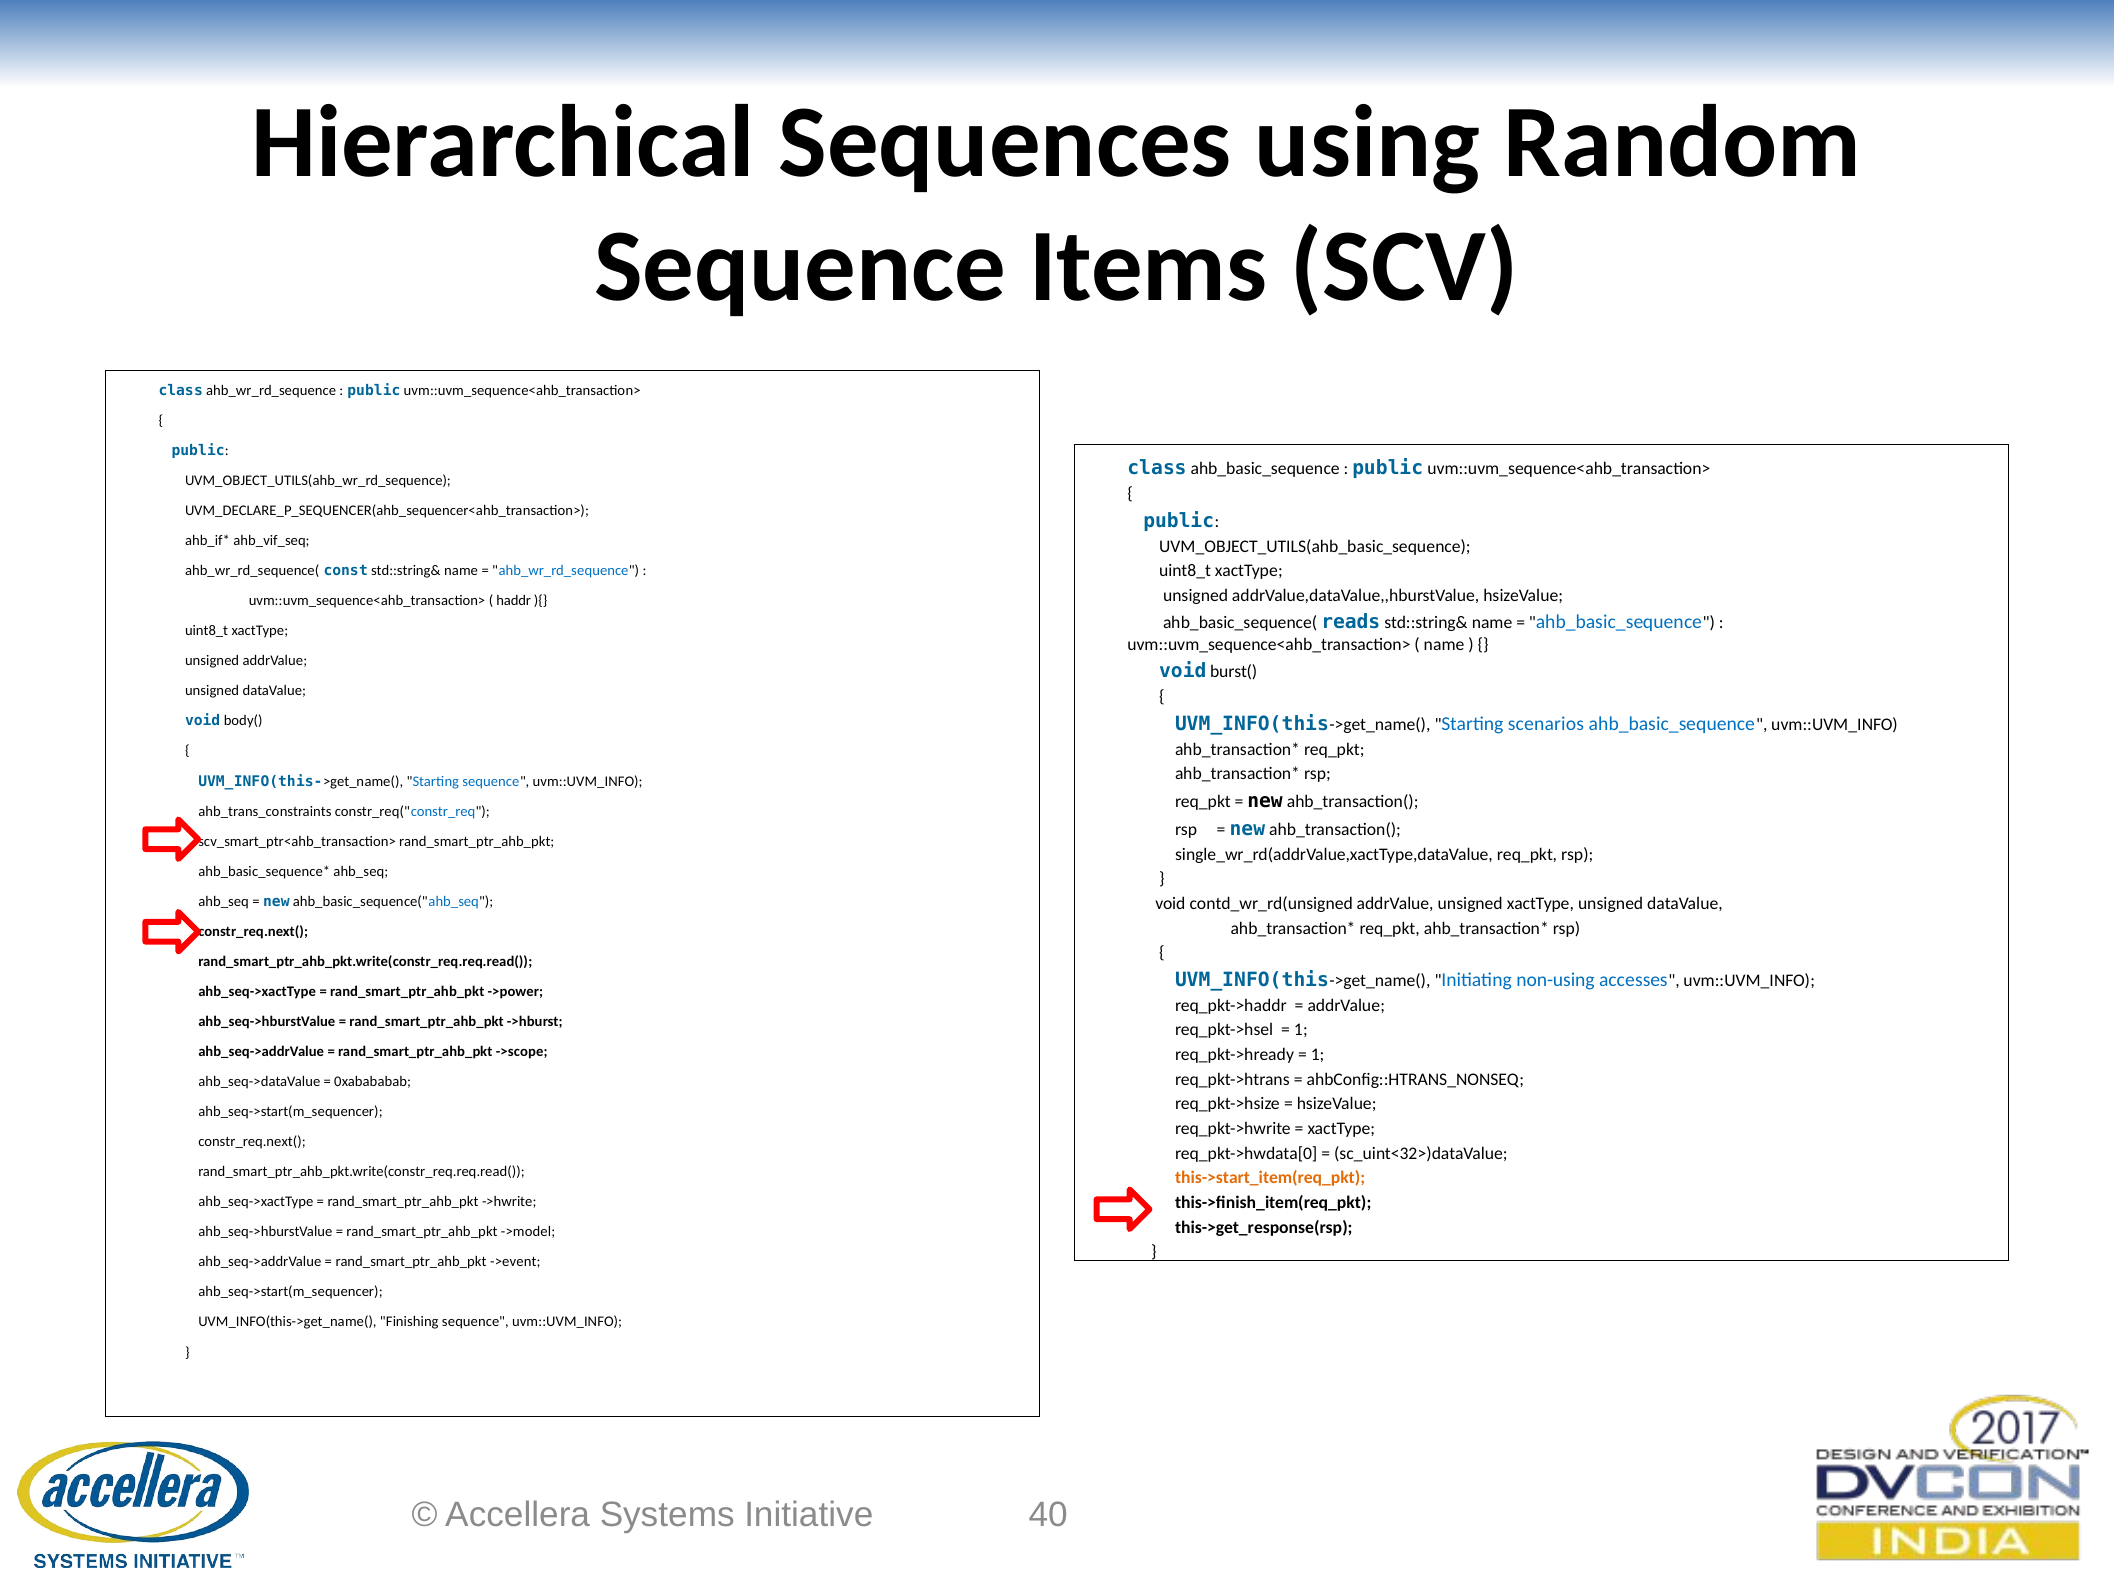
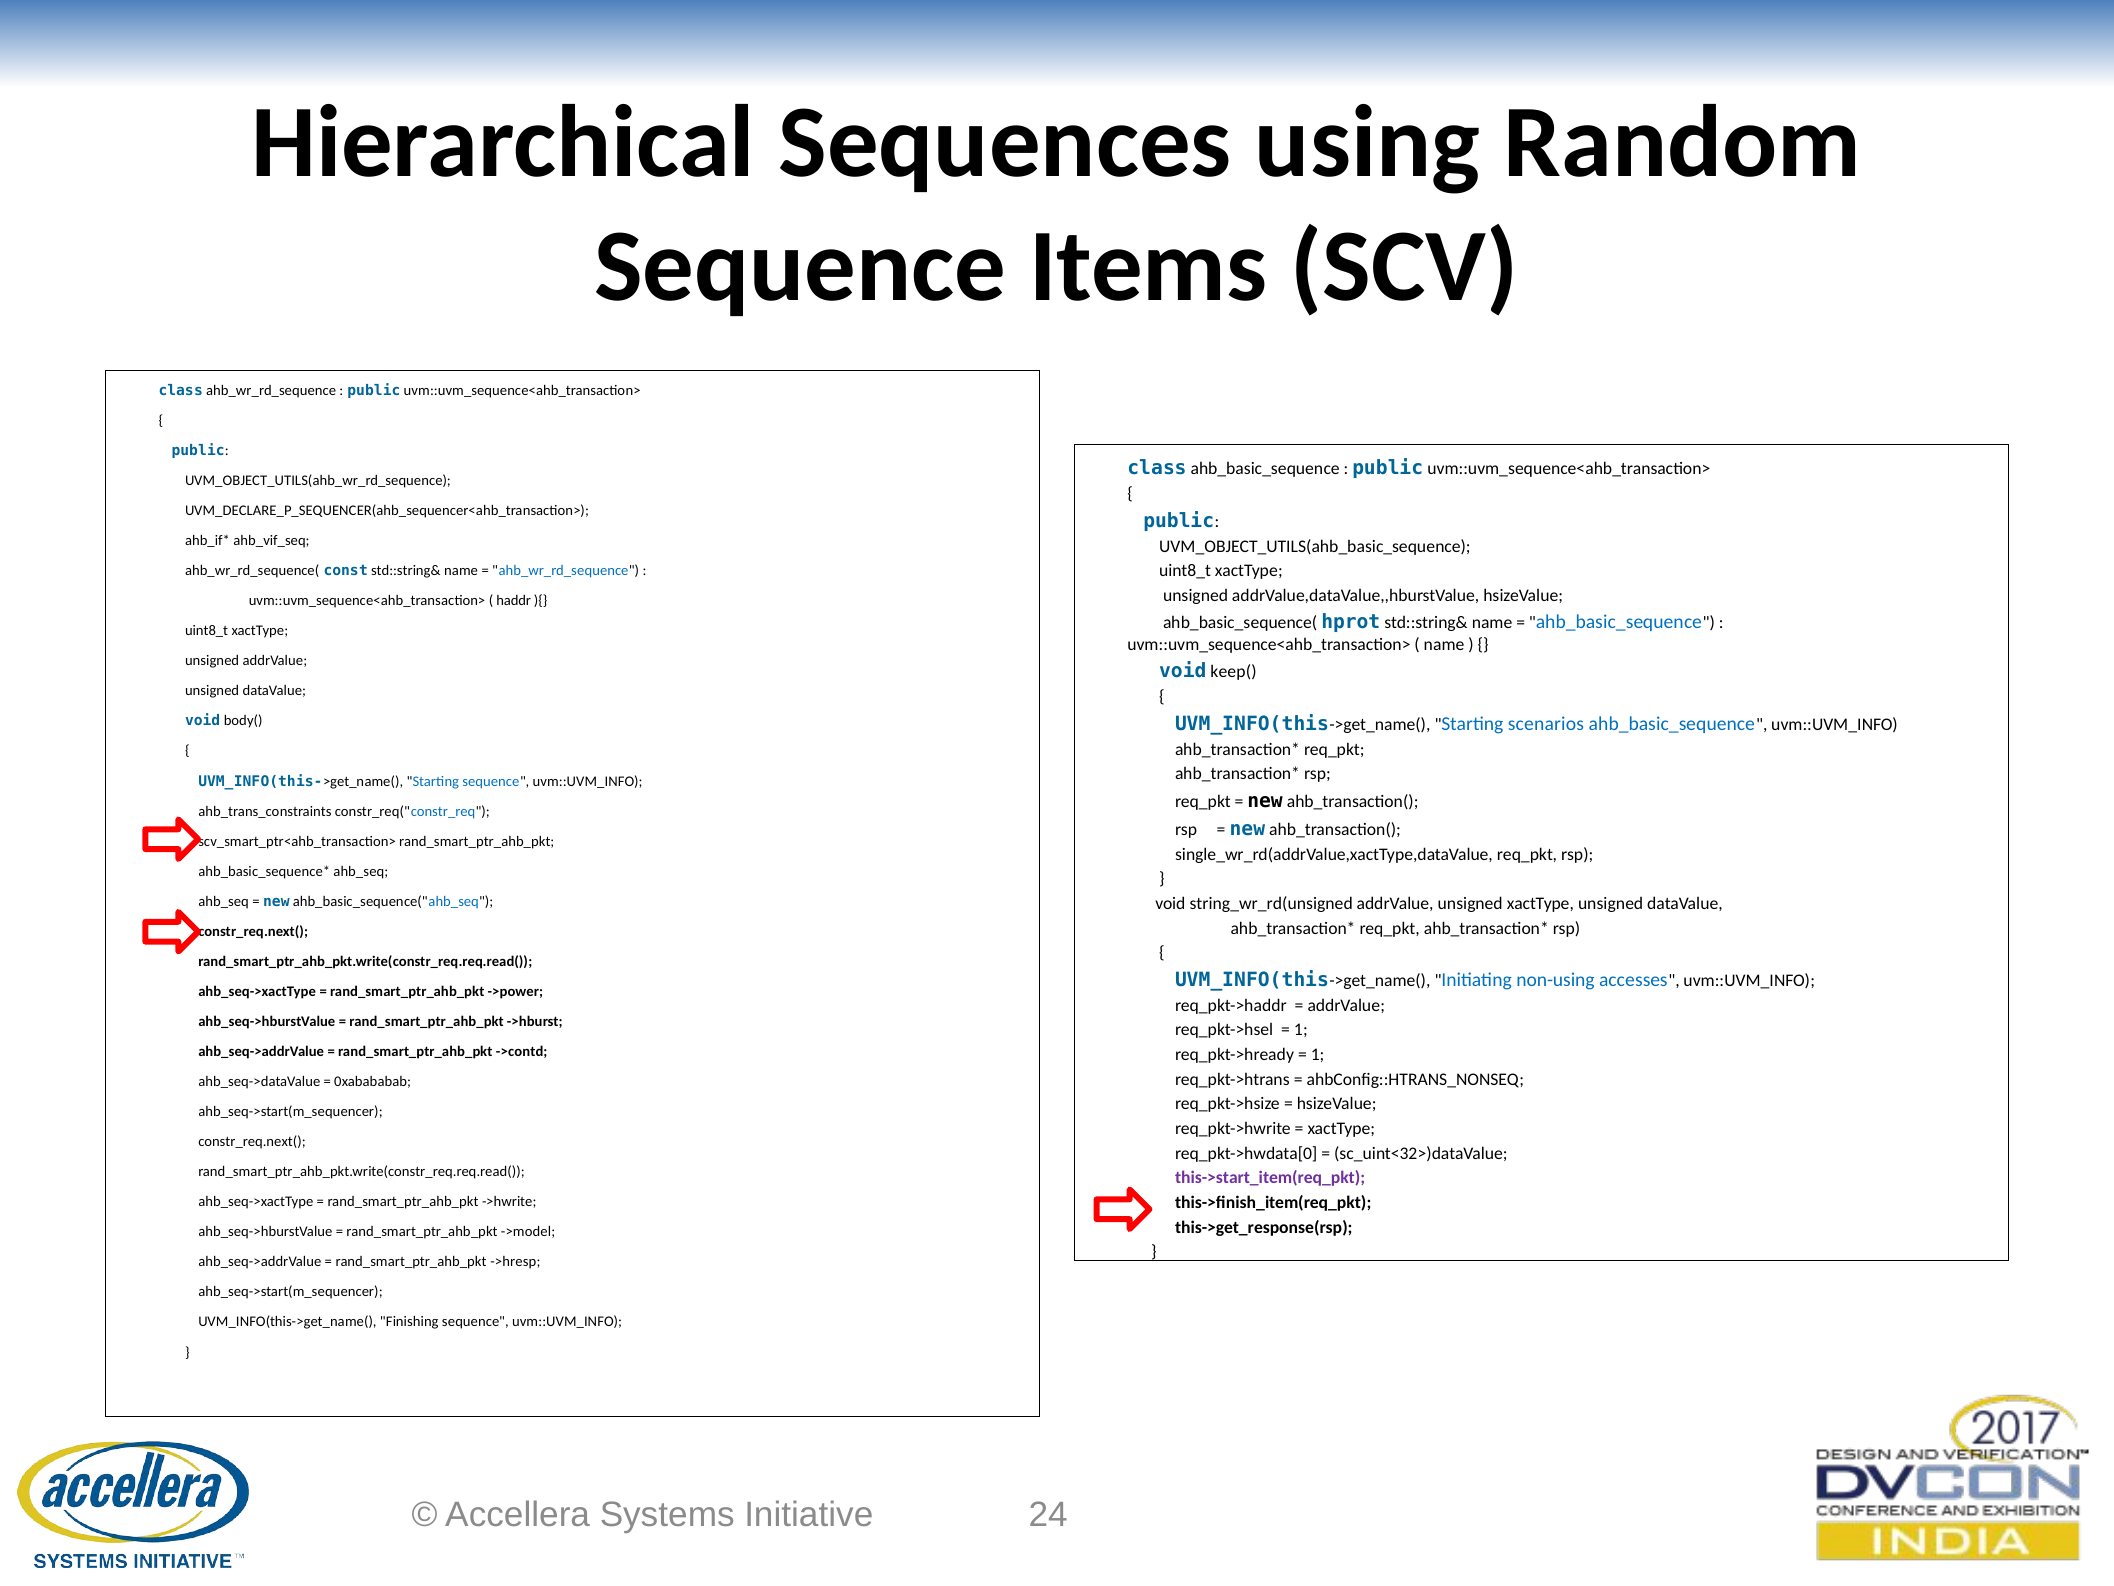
reads: reads -> hprot (1351, 622)
burst(: burst( -> keep( (1234, 672)
contd_wr_rd(unsigned: contd_wr_rd(unsigned -> string_wr_rd(unsigned (1271, 903)
->scope: ->scope -> ->contd (522, 1051)
this->start_item(req_pkt colour: orange -> purple (1270, 1178)
->event: ->event -> ->hresp (515, 1262)
40: 40 -> 24 (1048, 1514)
